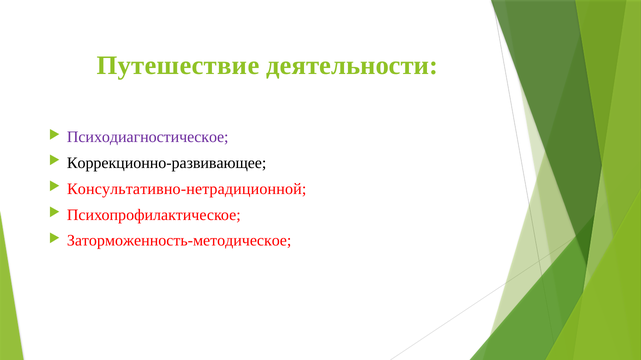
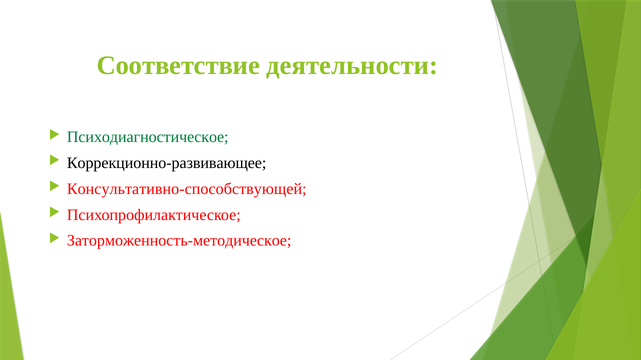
Путешествие: Путешествие -> Соответствие (178, 66)
Психодиагностическое colour: purple -> green (148, 137)
Консультативно-нетрадиционной: Консультативно-нетрадиционной -> Консультативно-способствующей (187, 189)
